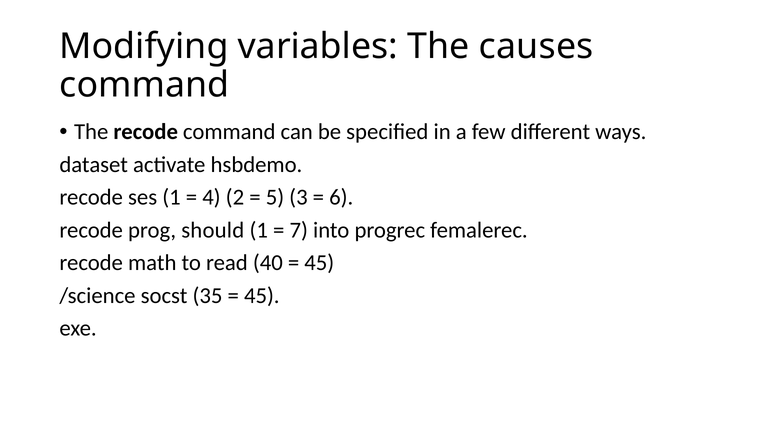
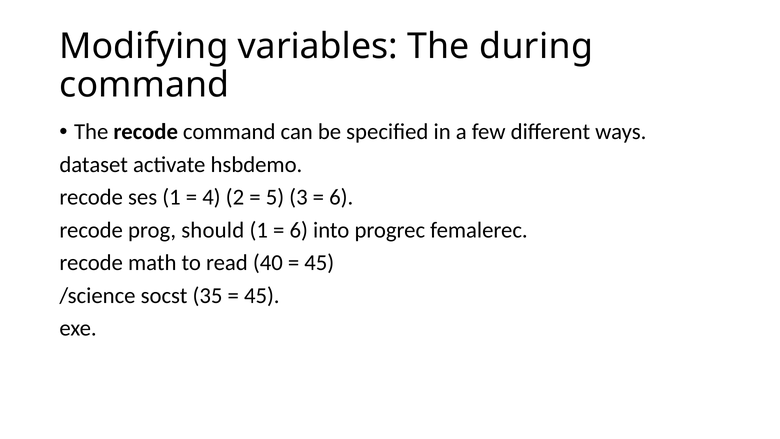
causes: causes -> during (536, 46)
7: 7 -> 6 (299, 230)
